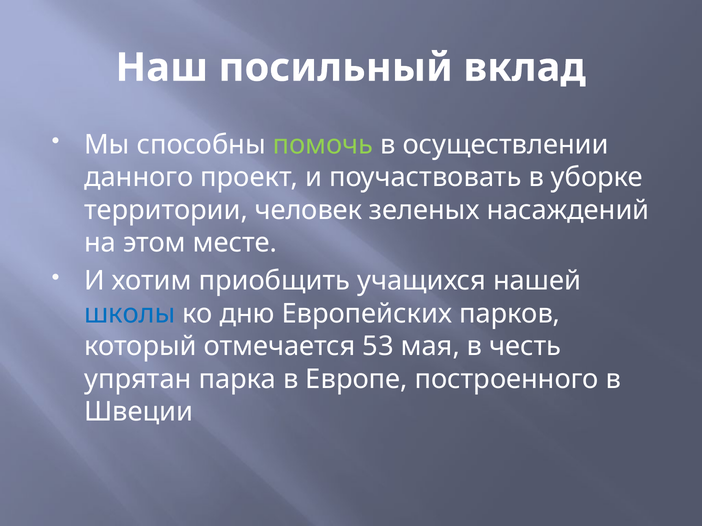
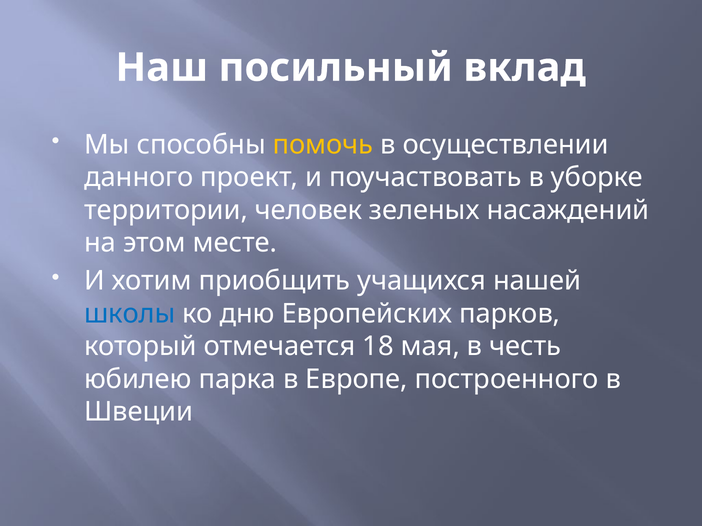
помочь colour: light green -> yellow (323, 145)
53: 53 -> 18 (378, 347)
упрятан: упрятан -> юбилею (138, 380)
